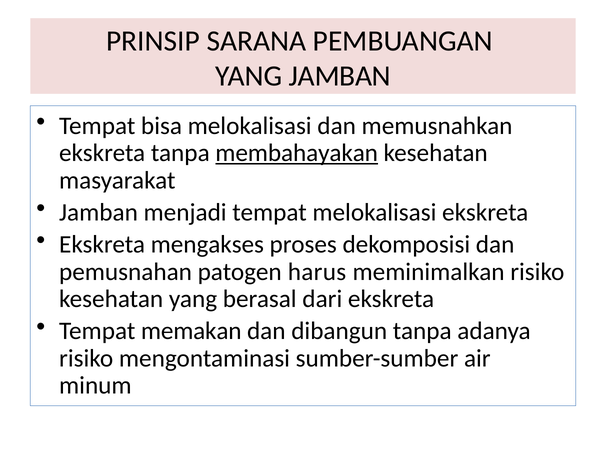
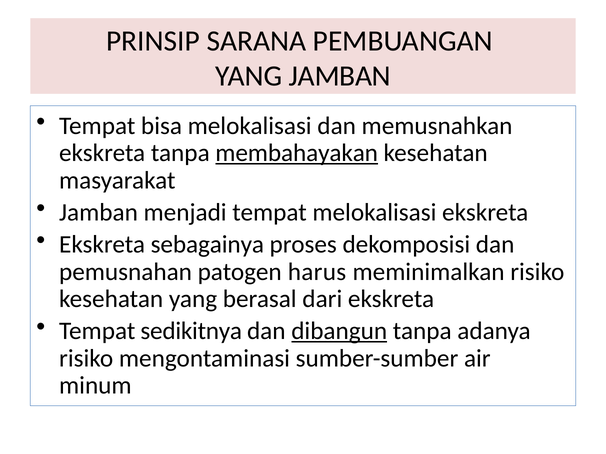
mengakses: mengakses -> sebagainya (207, 245)
memakan: memakan -> sedikitnya (191, 331)
dibangun underline: none -> present (339, 331)
